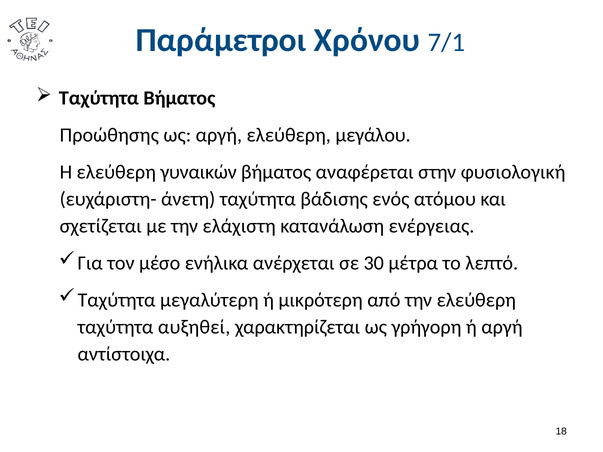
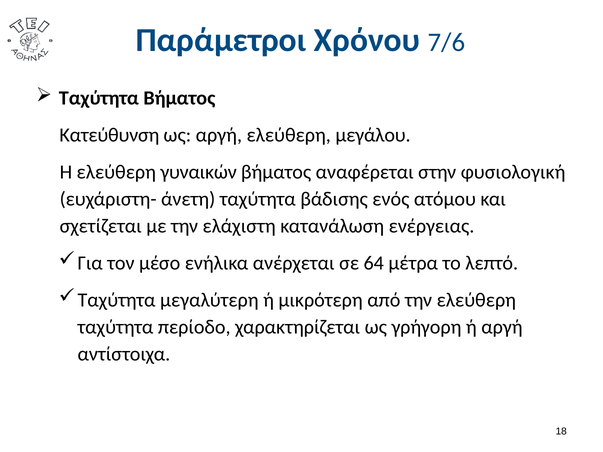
7/1: 7/1 -> 7/6 (447, 42)
Προώθησης: Προώθησης -> Κατεύθυνση (109, 135)
30: 30 -> 64 (374, 263)
αυξηθεί: αυξηθεί -> περίοδο (194, 327)
